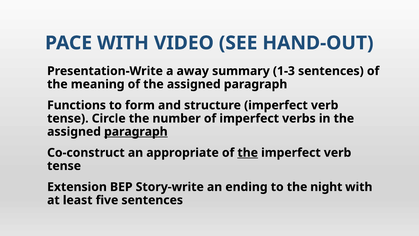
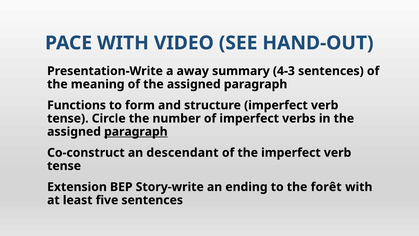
1-3: 1-3 -> 4-3 (284, 71)
appropriate: appropriate -> descendant (182, 153)
the underline: present -> none (248, 153)
night: night -> forêt (326, 187)
